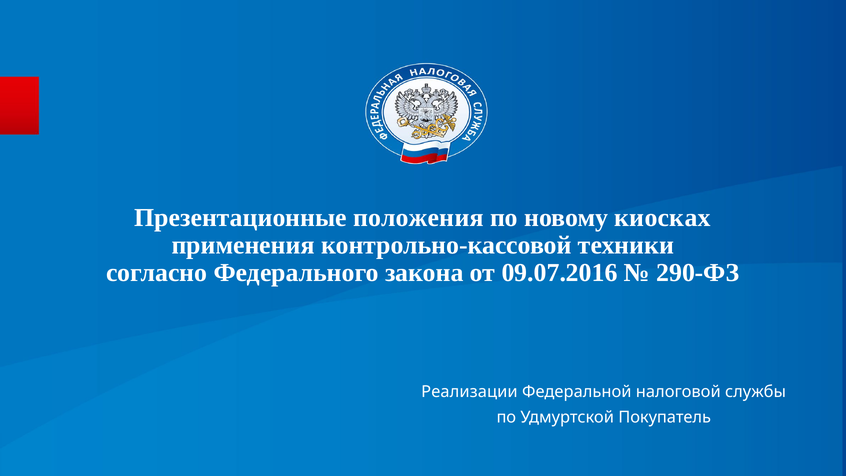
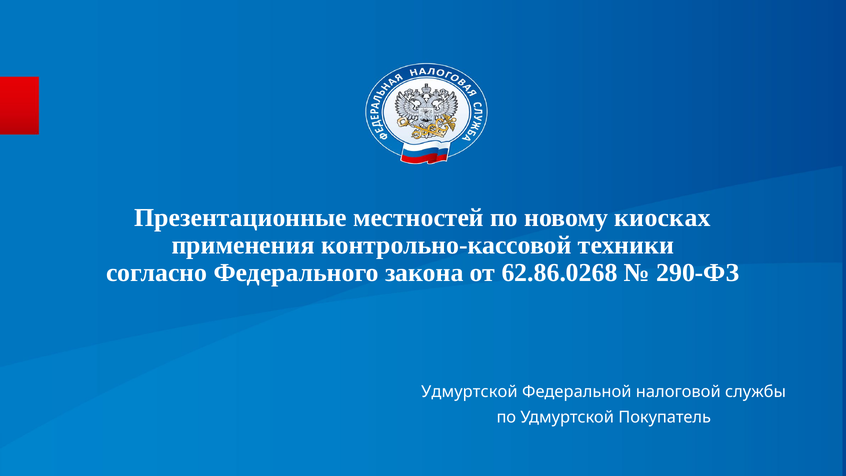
положения: положения -> местностей (418, 217)
09.07.2016: 09.07.2016 -> 62.86.0268 (560, 273)
Реализации: Реализации -> Удмуртской (469, 391)
